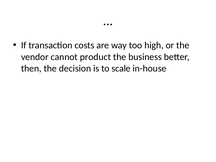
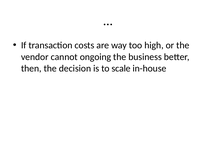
product: product -> ongoing (95, 57)
